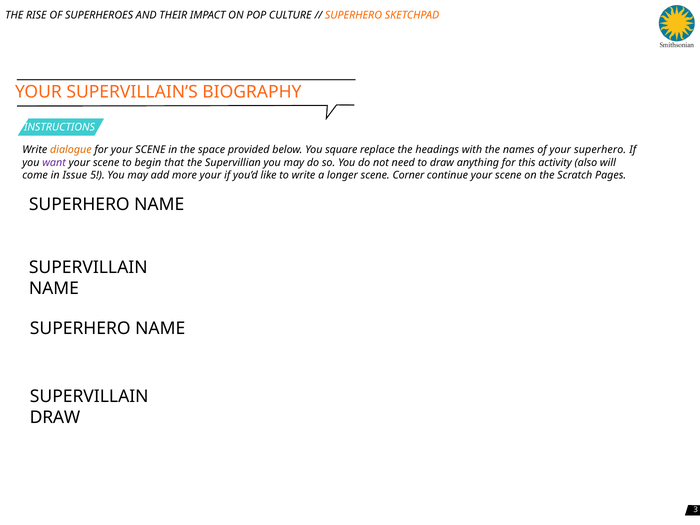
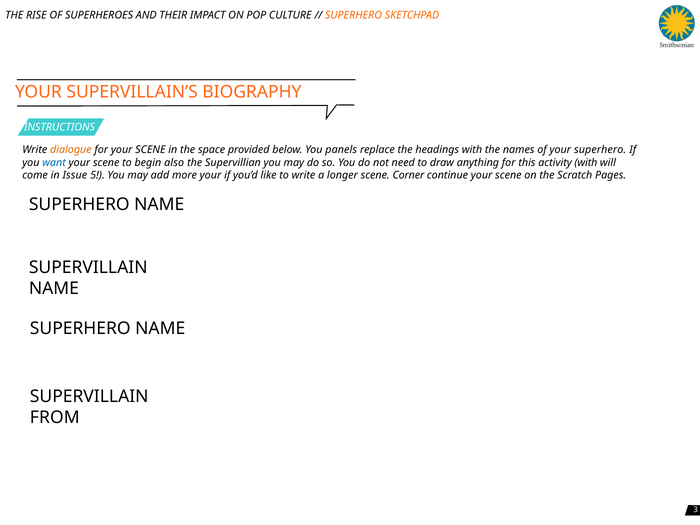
square: square -> panels (341, 150)
want colour: purple -> blue (54, 163)
that: that -> also (174, 163)
activity also: also -> with (586, 163)
DRAW: DRAW -> FROM (55, 418)
